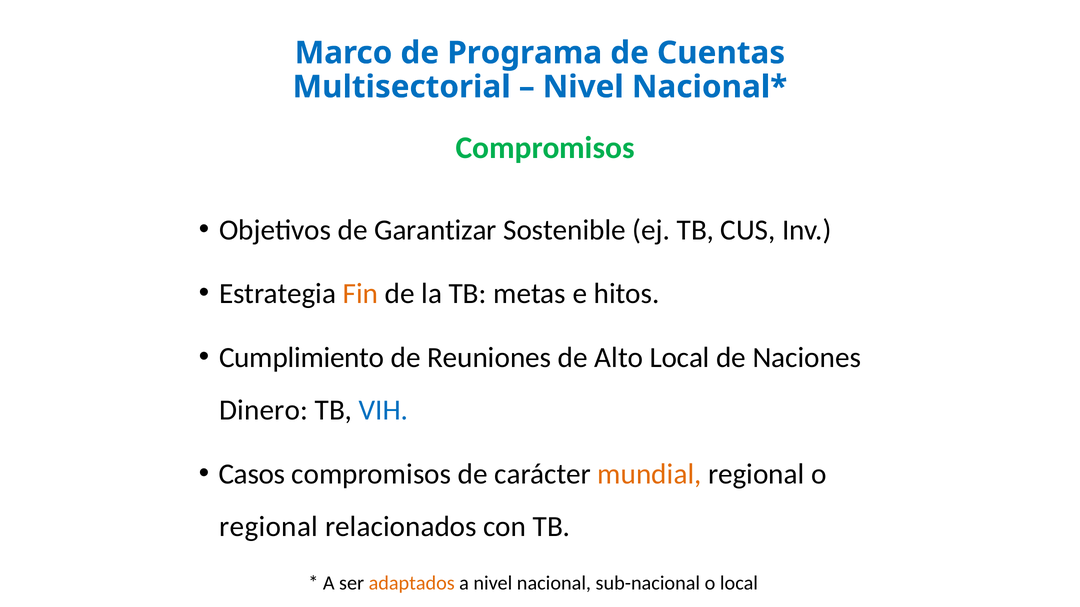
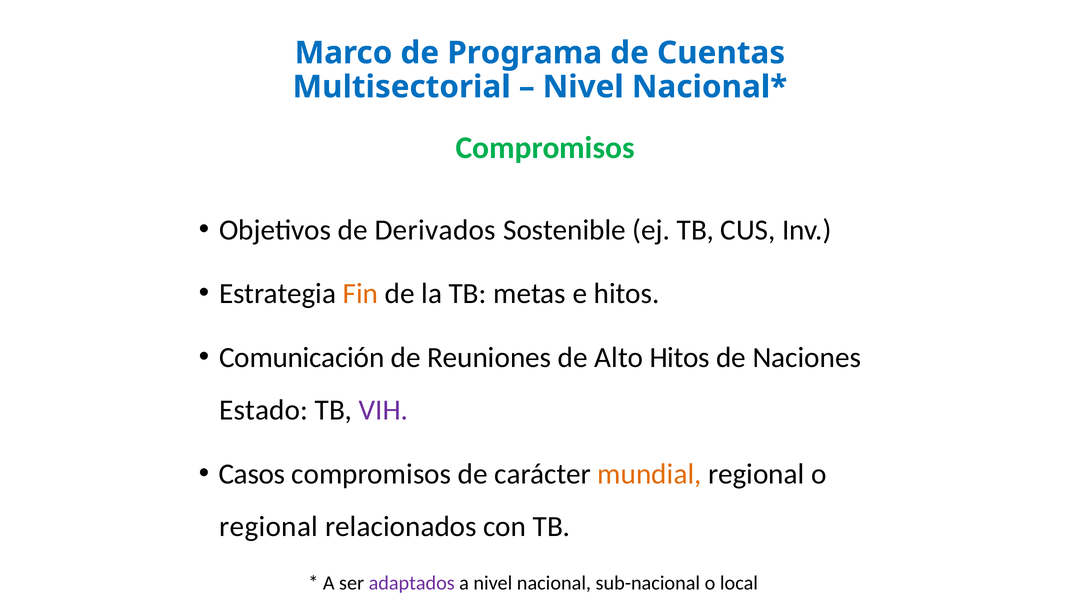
Garantizar: Garantizar -> Derivados (435, 230)
Cumplimiento: Cumplimiento -> Comunicación (302, 358)
Alto Local: Local -> Hitos (680, 358)
Dinero: Dinero -> Estado (264, 411)
VIH colour: blue -> purple (384, 411)
adaptados colour: orange -> purple (412, 584)
